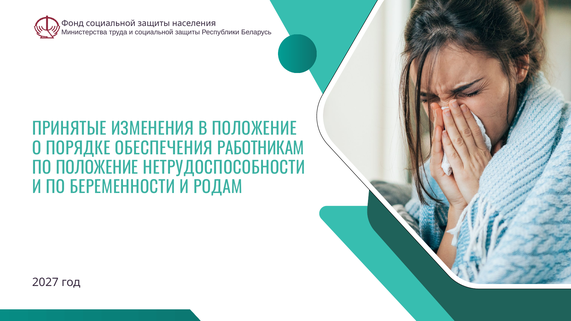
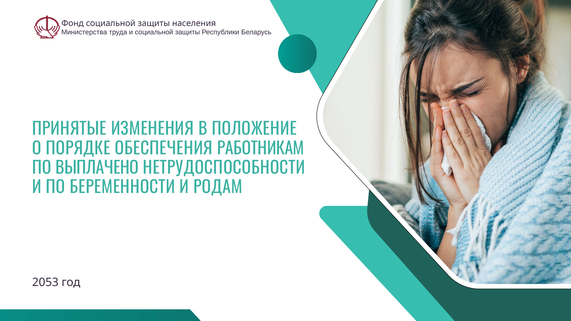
ПО ПОЛОЖЕНИЕ: ПОЛОЖЕНИЕ -> ВЫПЛАЧЕНО (97, 168)
2027: 2027 -> 2053 (45, 283)
